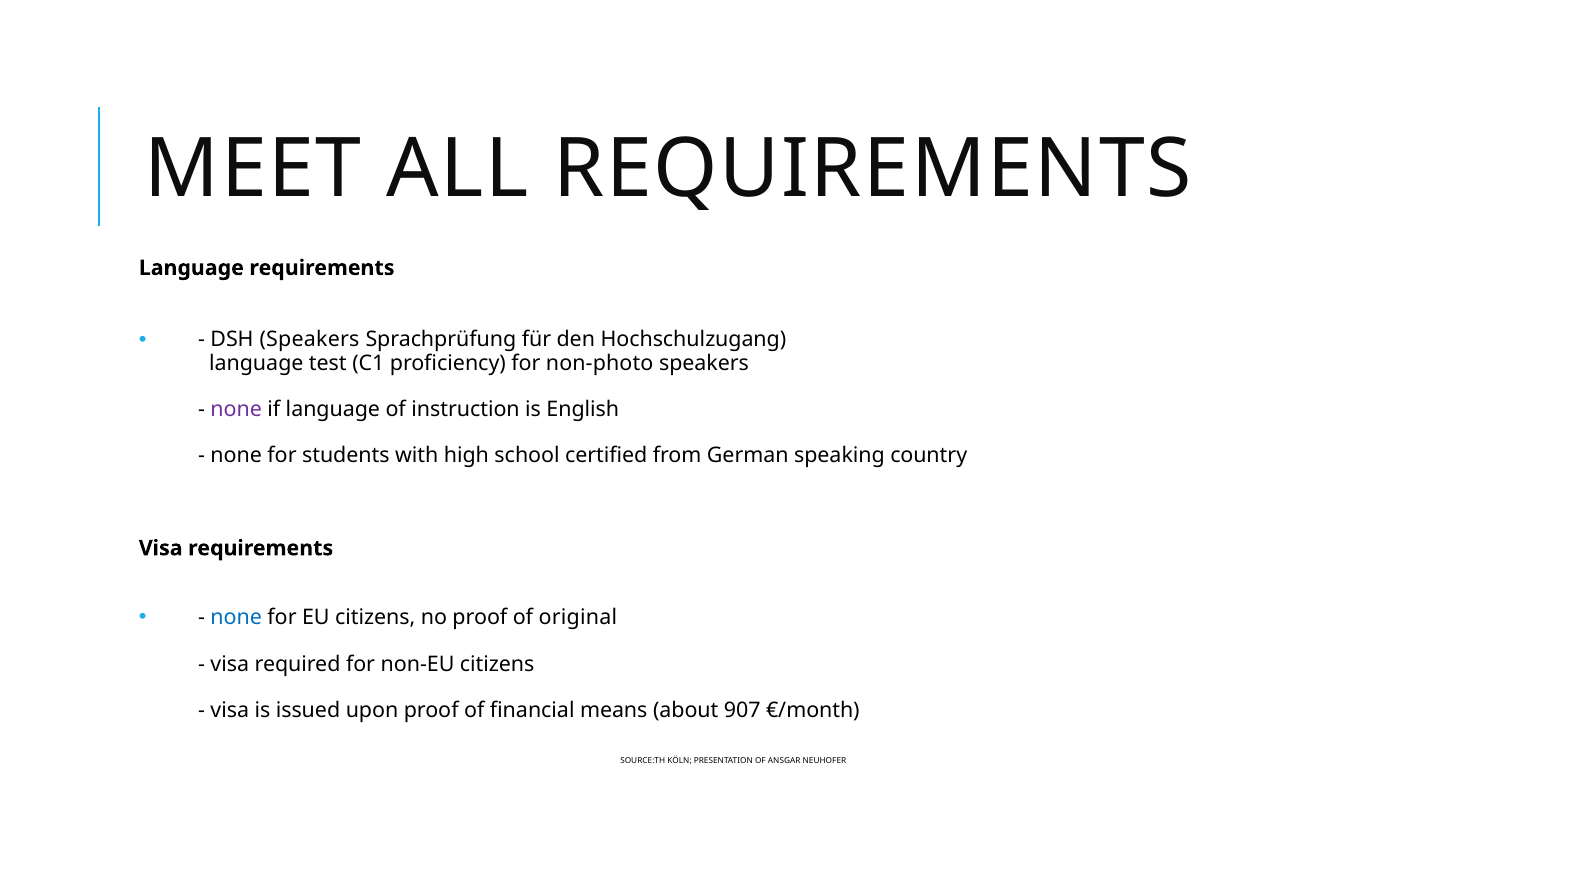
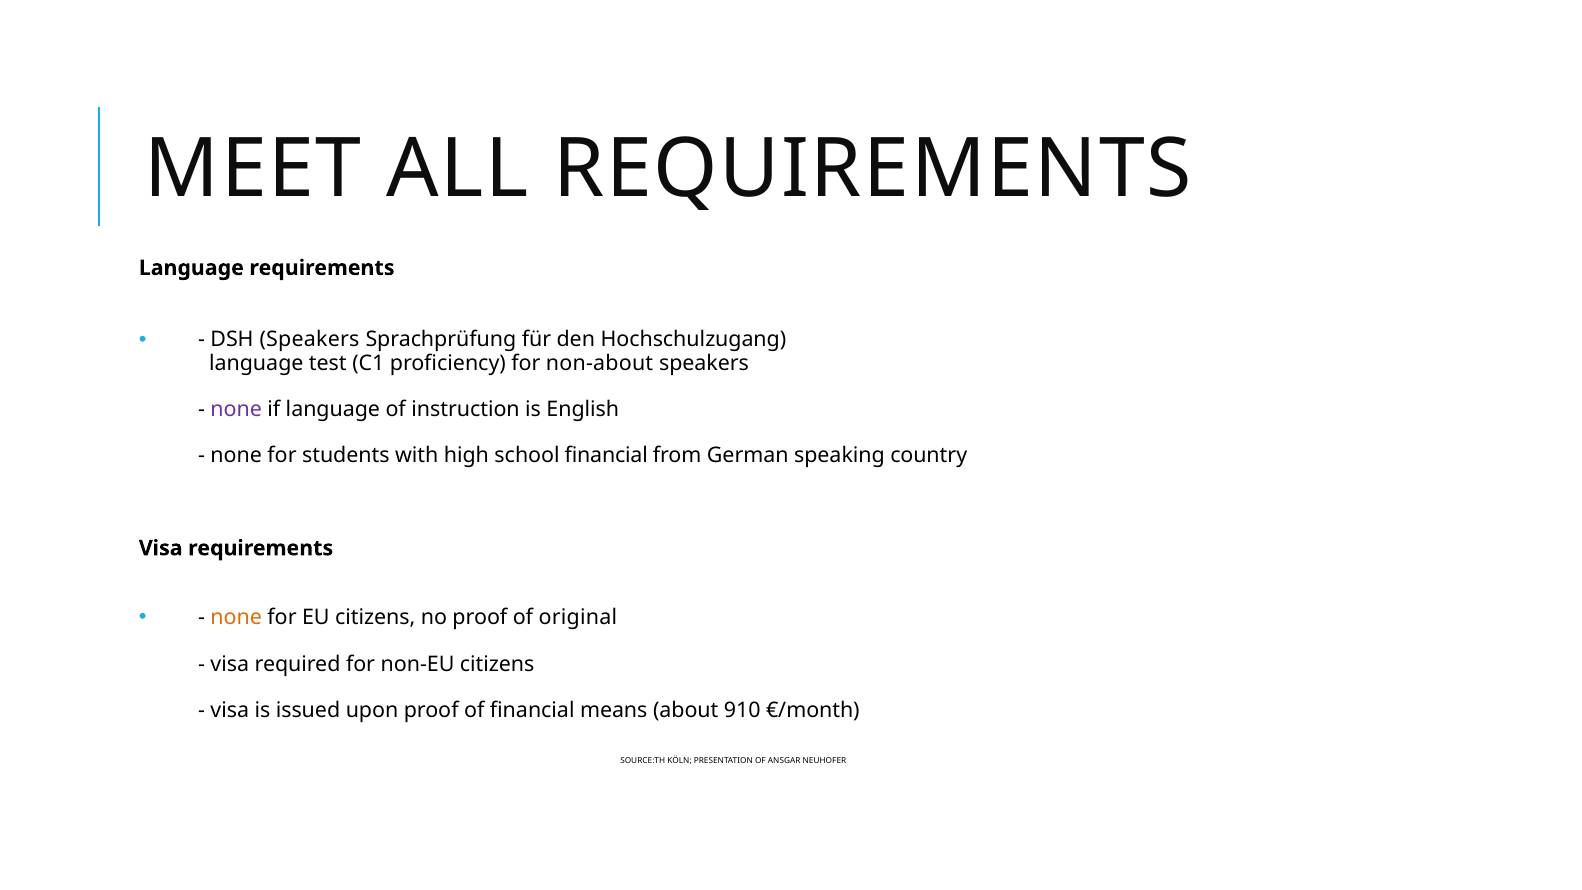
non-photo: non-photo -> non-about (600, 363)
school certified: certified -> financial (606, 456)
none colour: blue -> orange (236, 618)
907: 907 -> 910 (742, 710)
